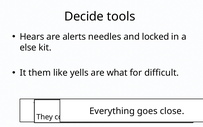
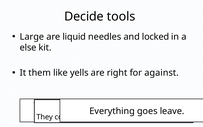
Hears: Hears -> Large (32, 37)
alerts: alerts -> liquid (74, 37)
what: what -> right (117, 73)
difficult: difficult -> against (162, 73)
close: close -> leave (172, 111)
